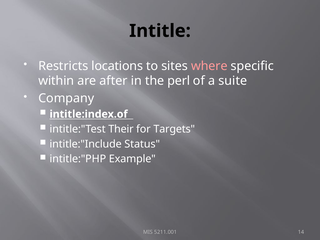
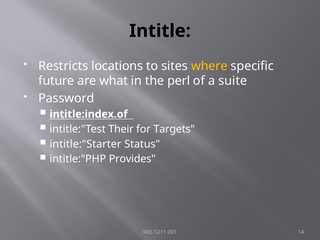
where colour: pink -> yellow (209, 66)
within: within -> future (56, 81)
after: after -> what (114, 81)
Company: Company -> Password (66, 98)
intitle:"Include: intitle:"Include -> intitle:"Starter (86, 144)
Example: Example -> Provides (132, 159)
